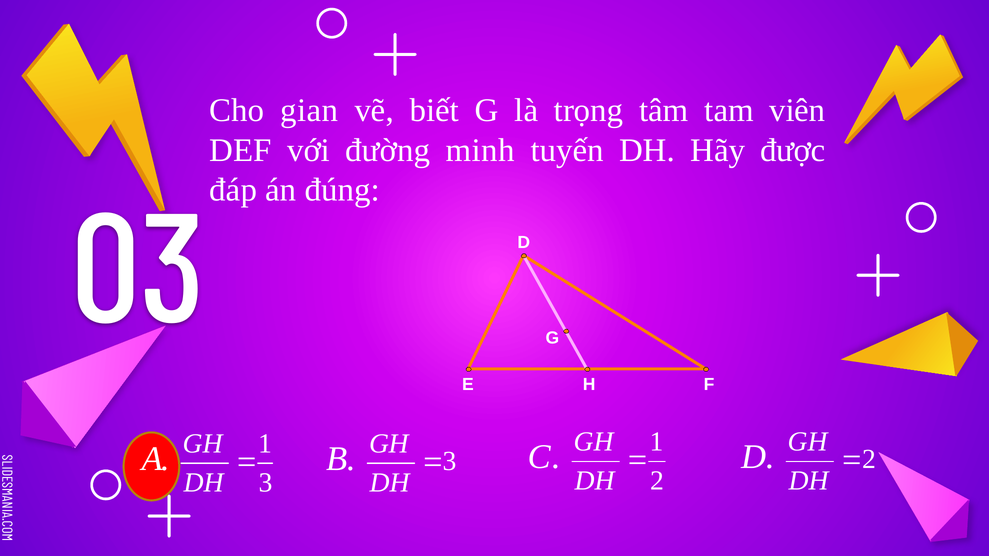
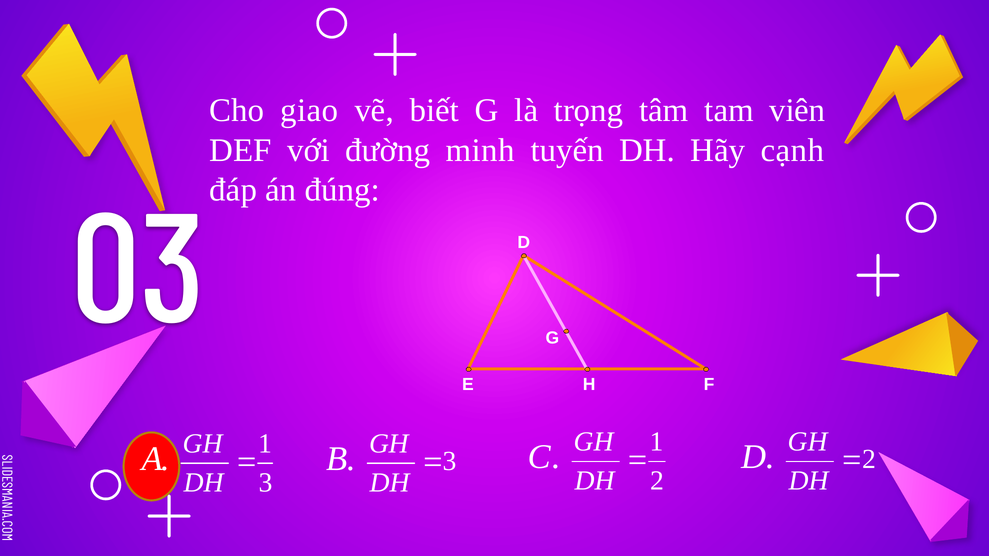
gian: gian -> giao (309, 111)
được: được -> cạnh (792, 150)
